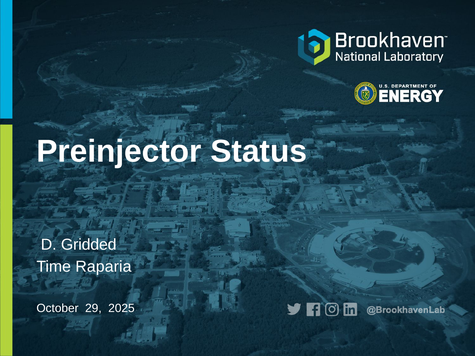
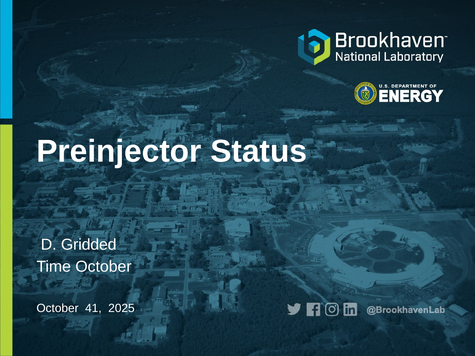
Time Raparia: Raparia -> October (103, 267)
29: 29 -> 41 (93, 309)
